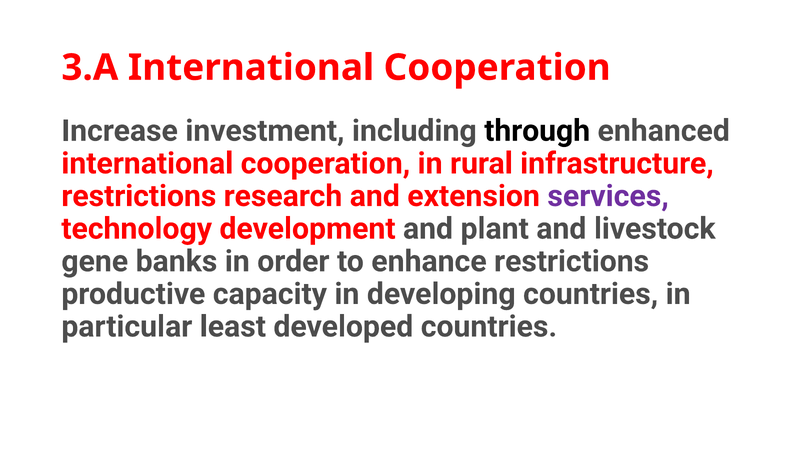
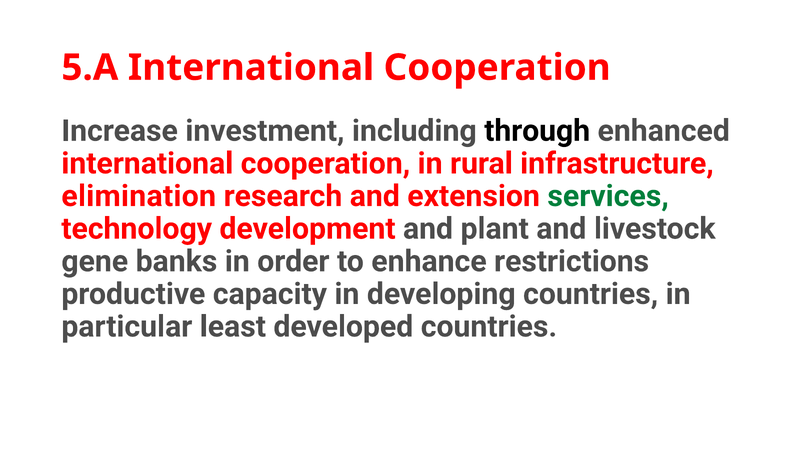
3.A: 3.A -> 5.A (90, 68)
restrictions: restrictions -> elimination (139, 196)
services colour: purple -> green (608, 196)
